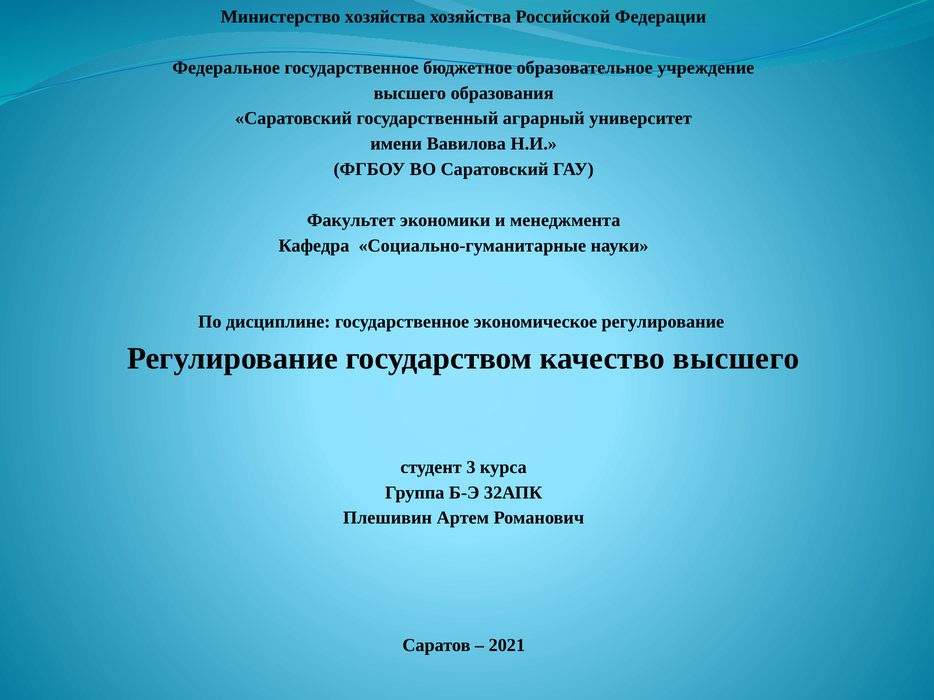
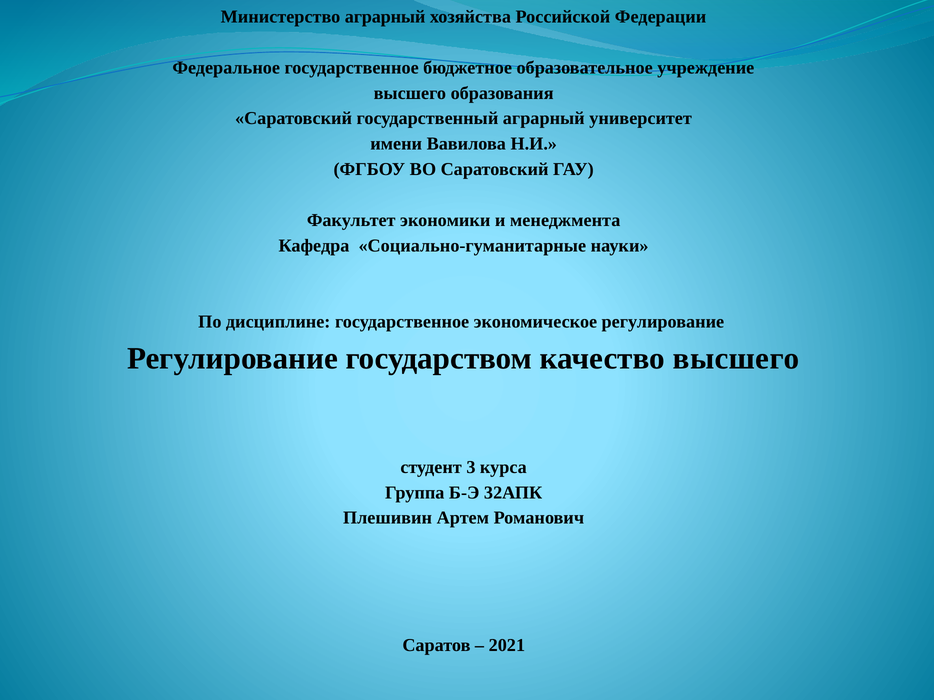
Министерство хозяйства: хозяйства -> аграрный (385, 17)
